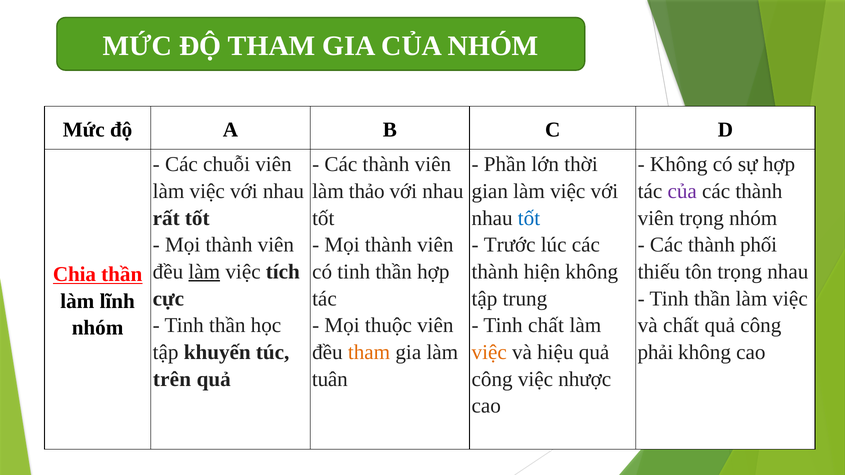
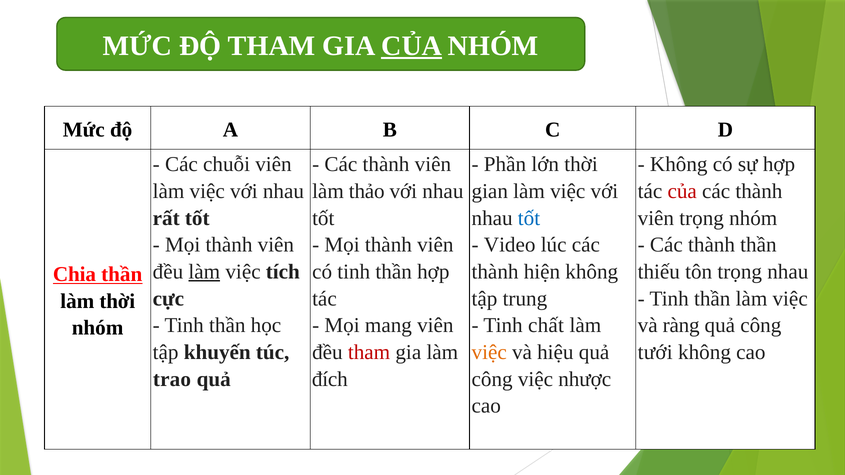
CỦA underline: none -> present (412, 46)
của colour: purple -> red (682, 191)
Trước: Trước -> Video (510, 245)
thành phối: phối -> thần (758, 245)
làm lĩnh: lĩnh -> thời (117, 301)
thuộc: thuộc -> mang (388, 326)
và chất: chất -> ràng (681, 326)
tham colour: orange -> red (369, 352)
phải: phải -> tưới (655, 352)
trên: trên -> trao (172, 379)
tuân: tuân -> đích (330, 379)
